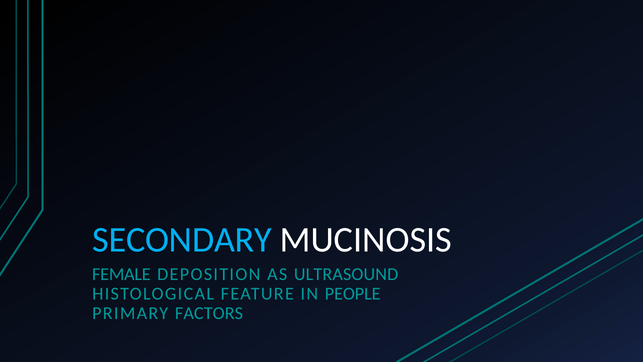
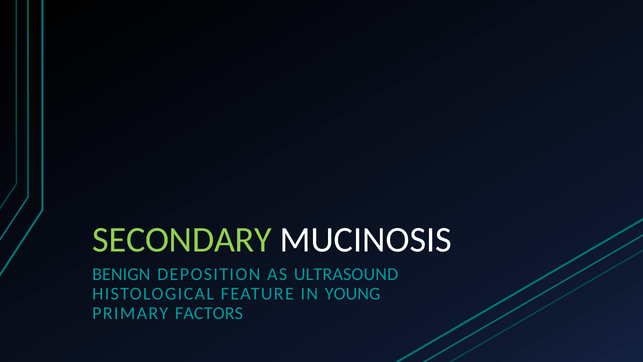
SECONDARY colour: light blue -> light green (182, 239)
FEMALE: FEMALE -> BENIGN (121, 274)
PEOPLE: PEOPLE -> YOUNG (353, 294)
